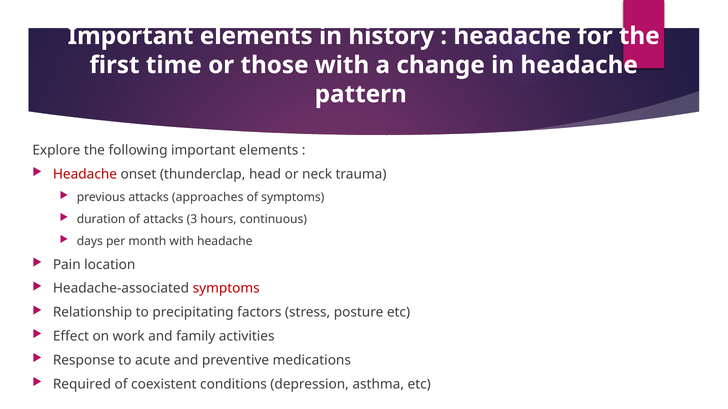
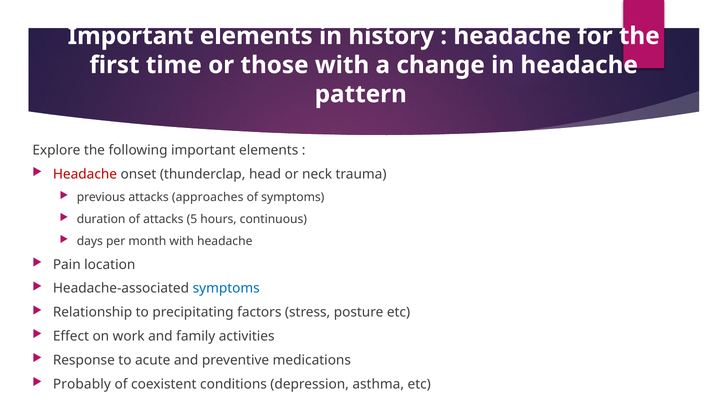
3: 3 -> 5 (192, 220)
symptoms colour: red -> blue (226, 289)
Required: Required -> Probably (82, 385)
